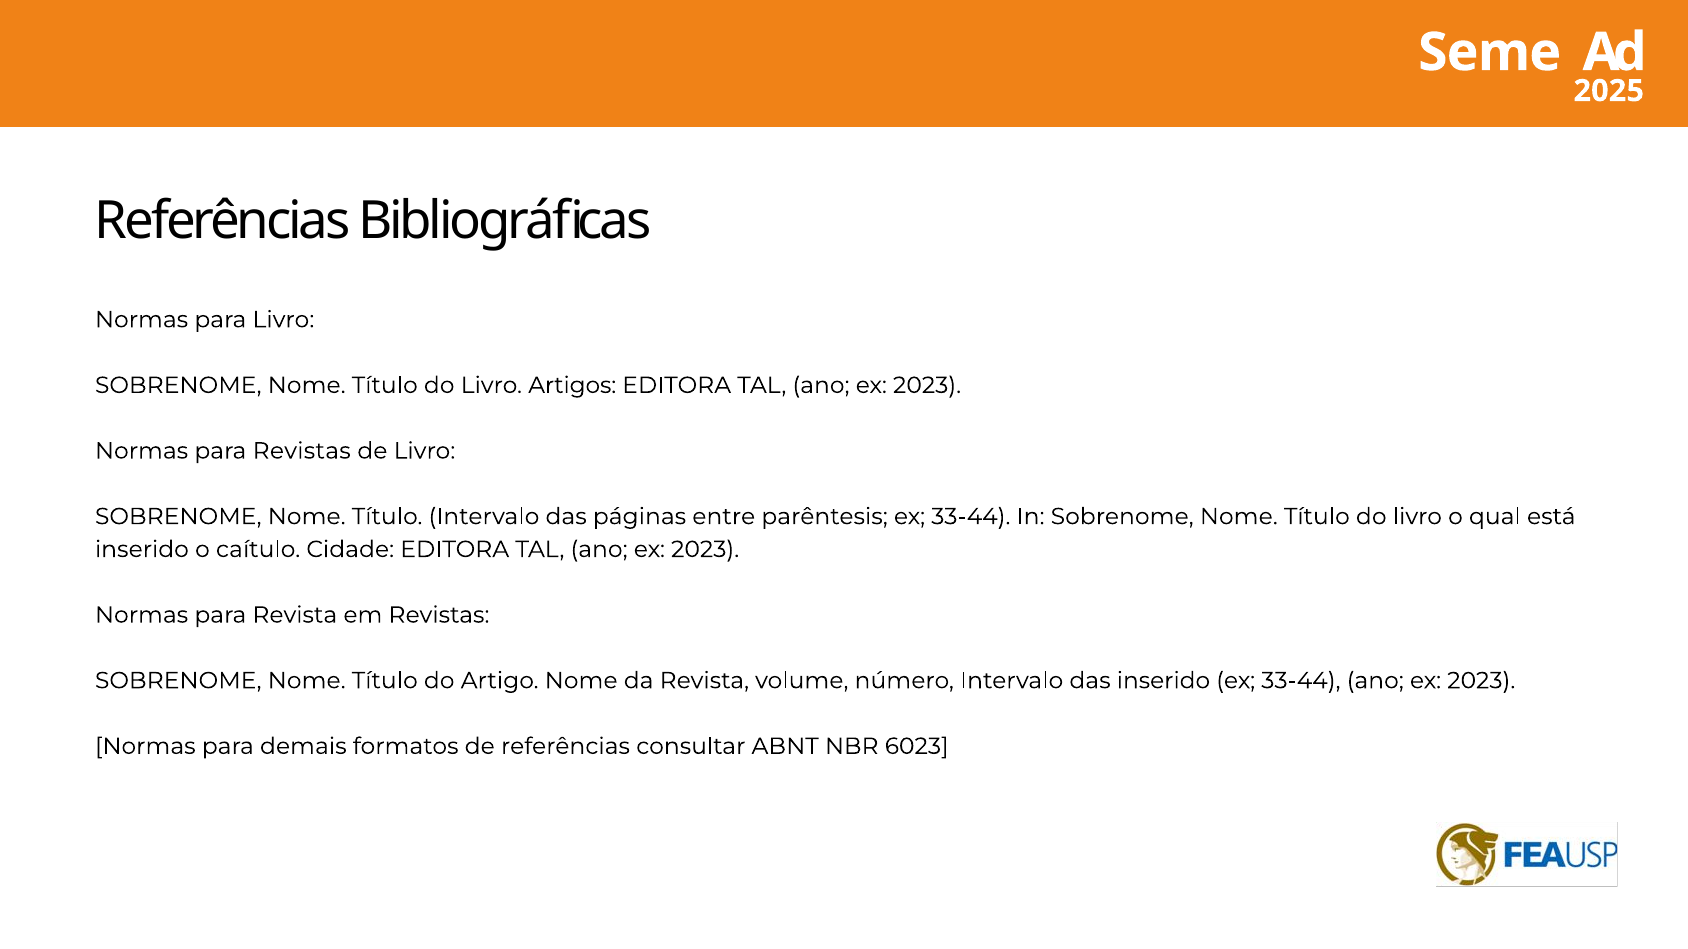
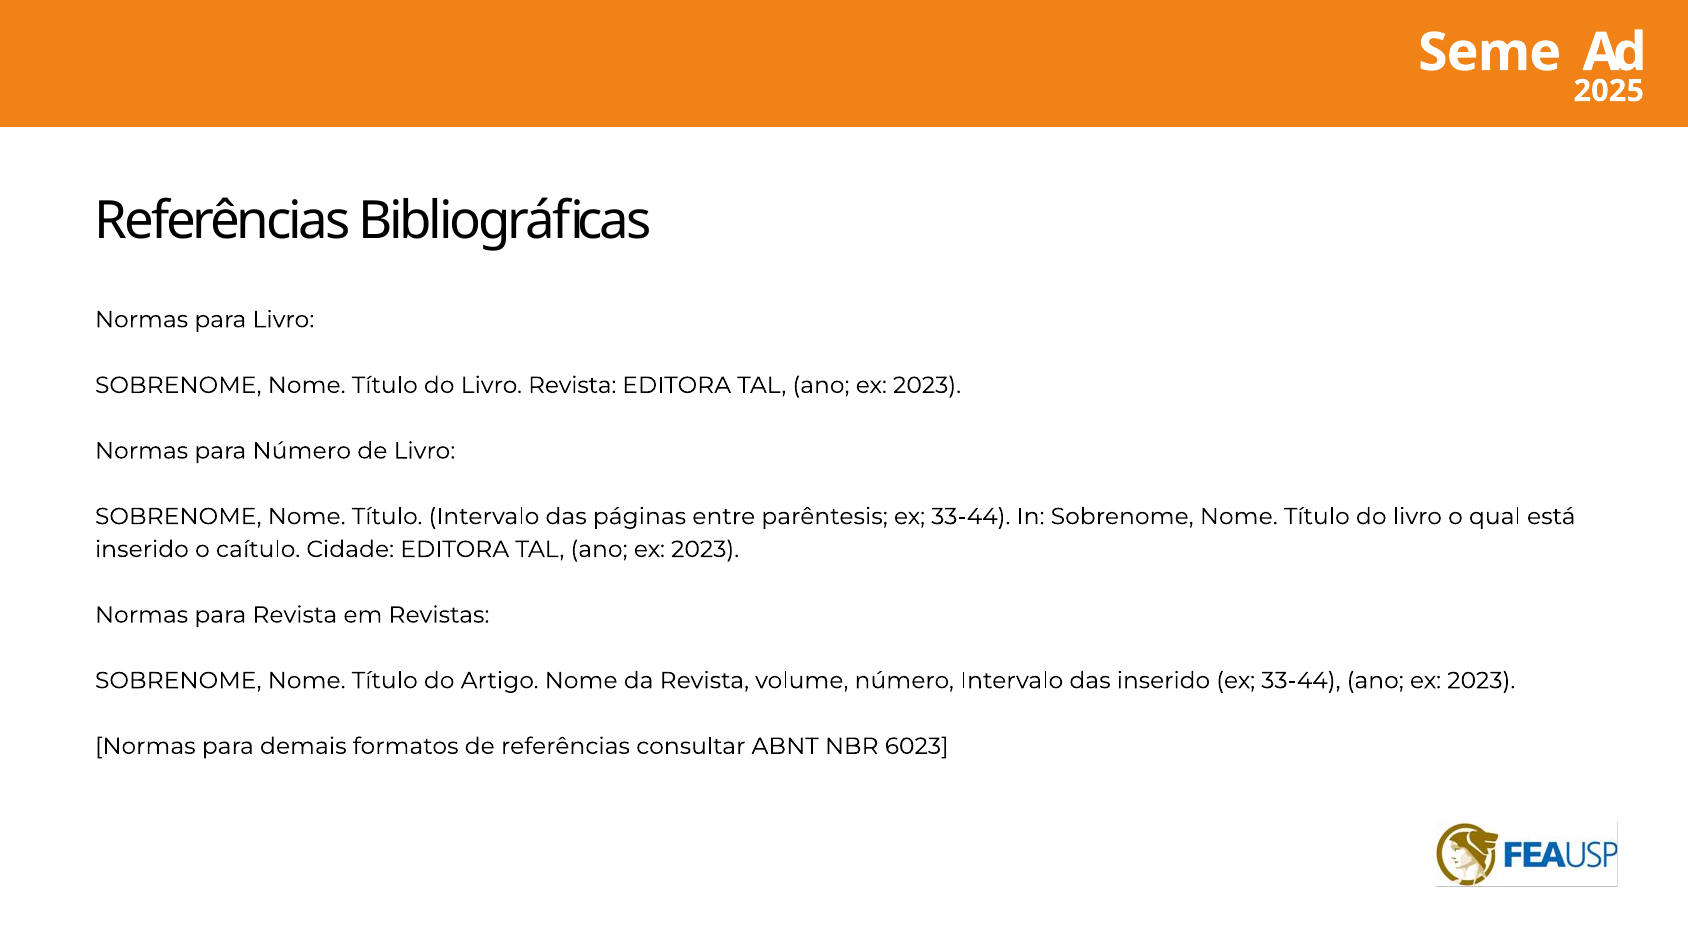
Livro Artigos: Artigos -> Revista (572, 385)
para Revistas: Revistas -> Número (302, 451)
